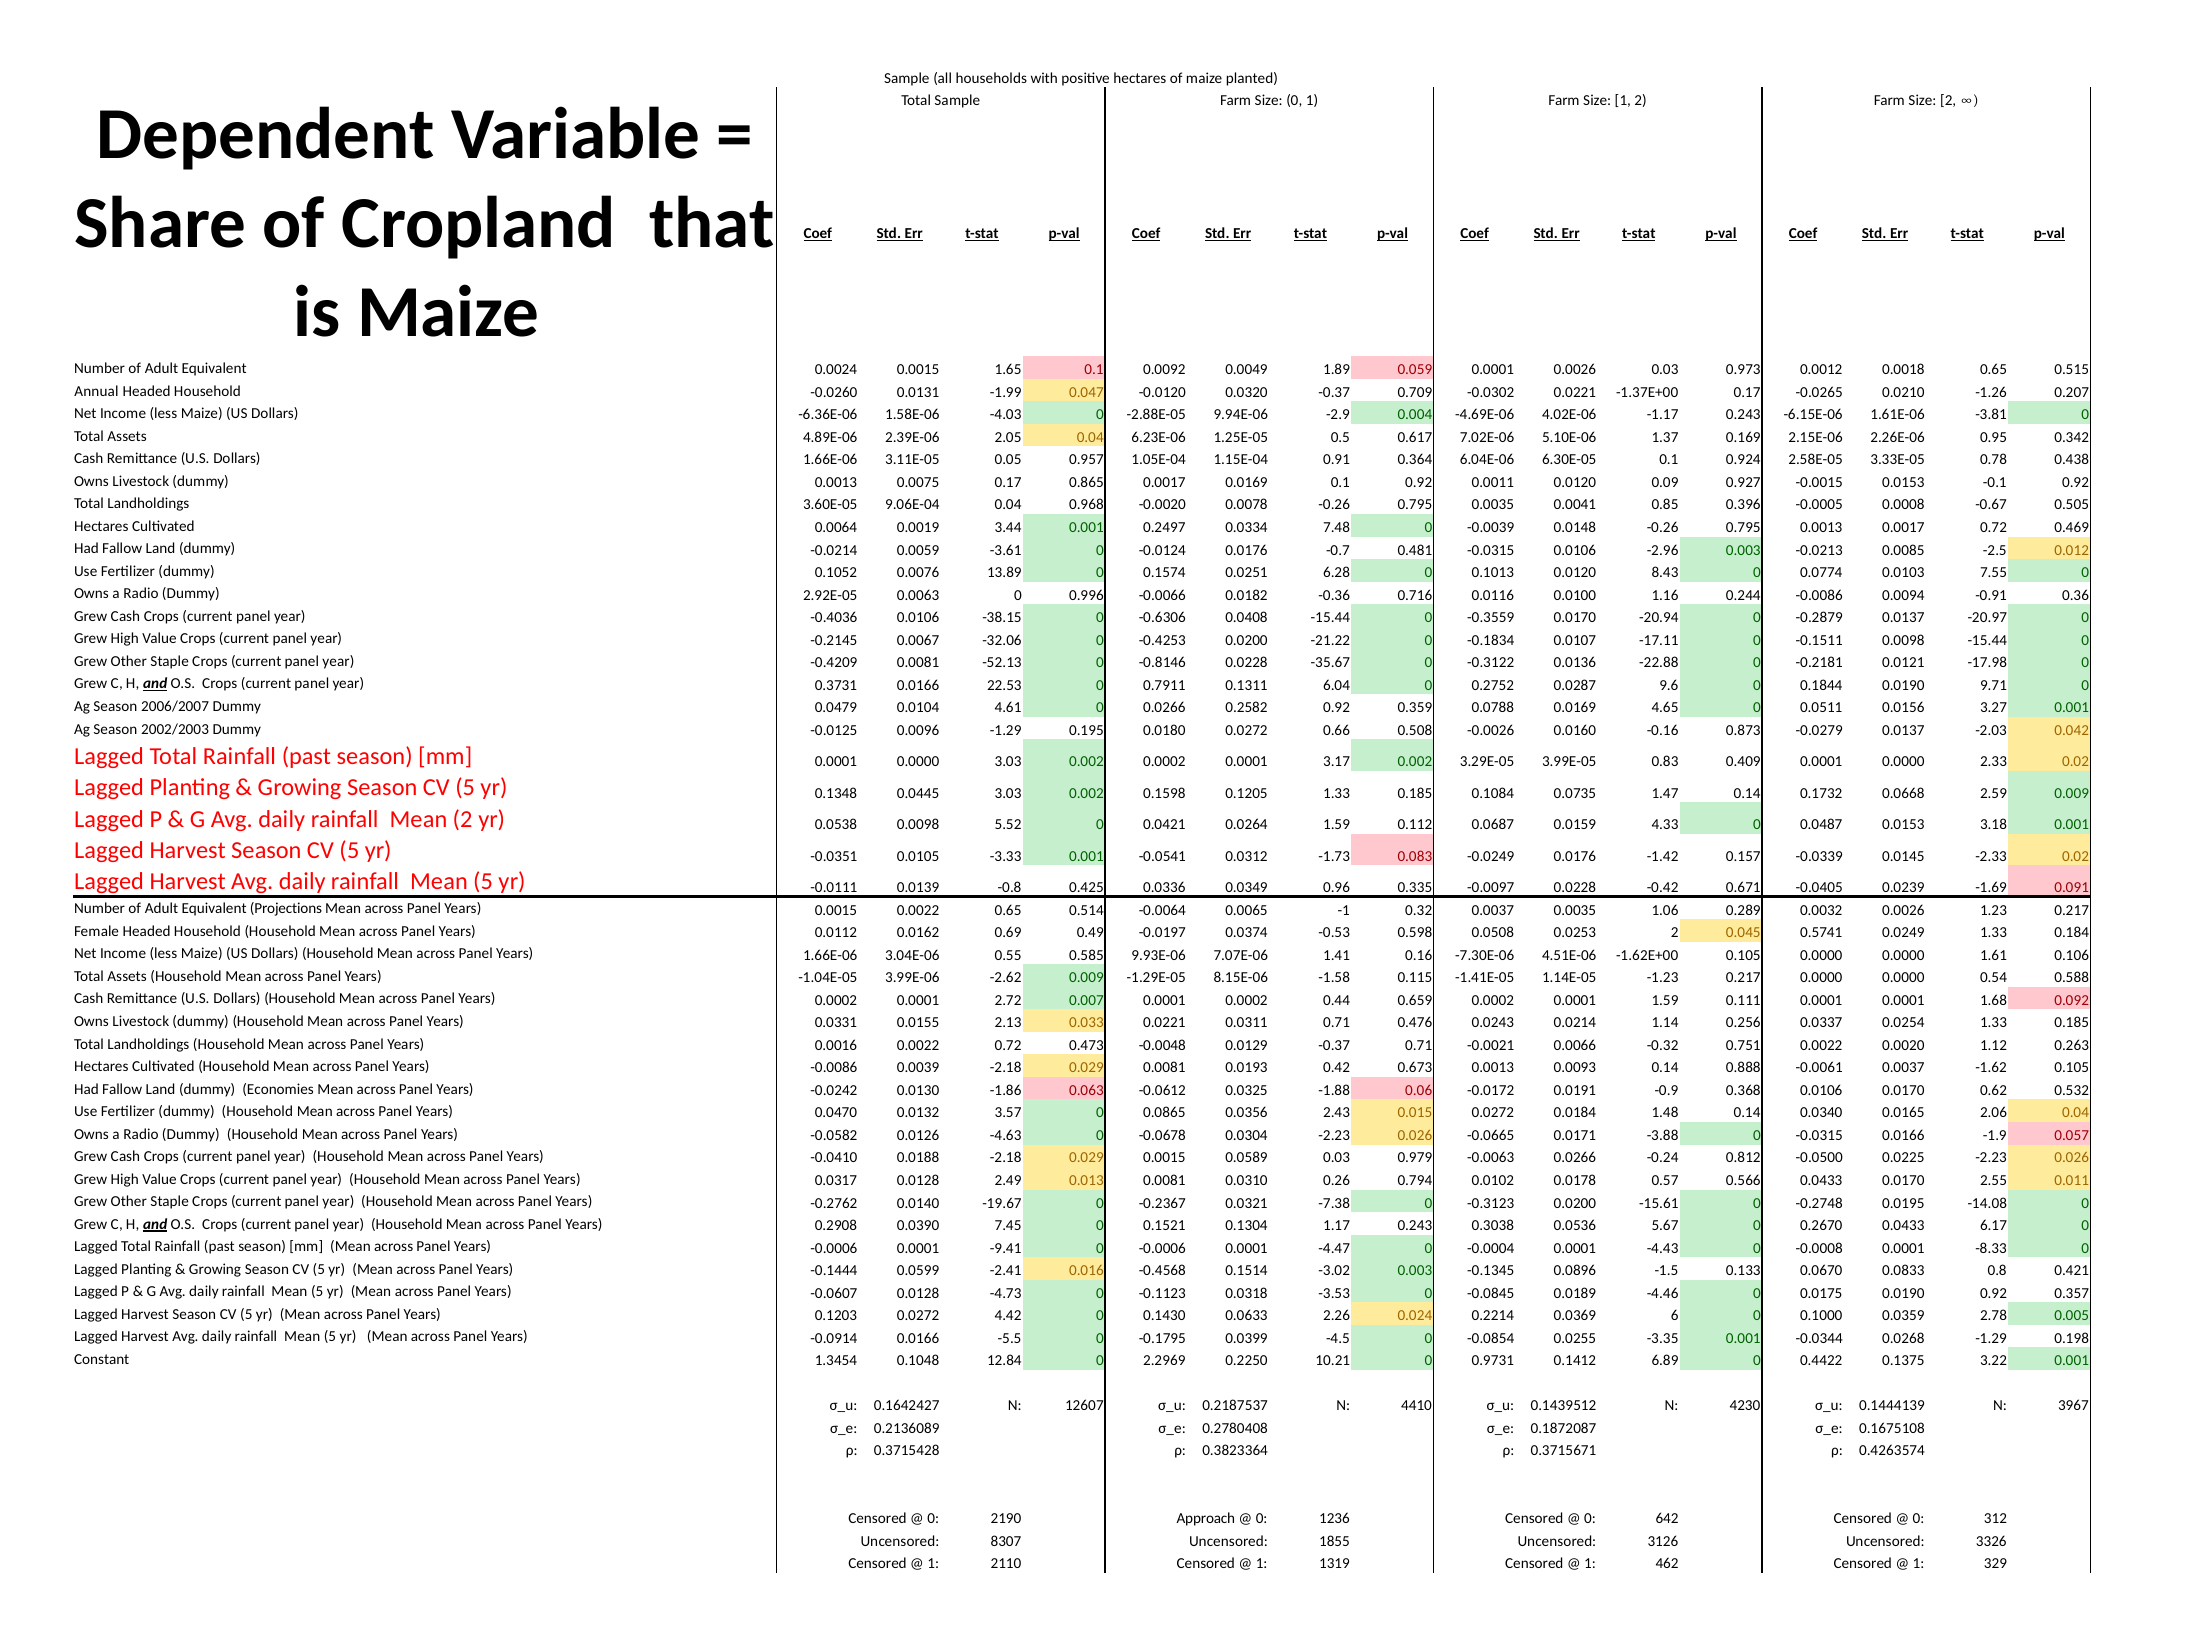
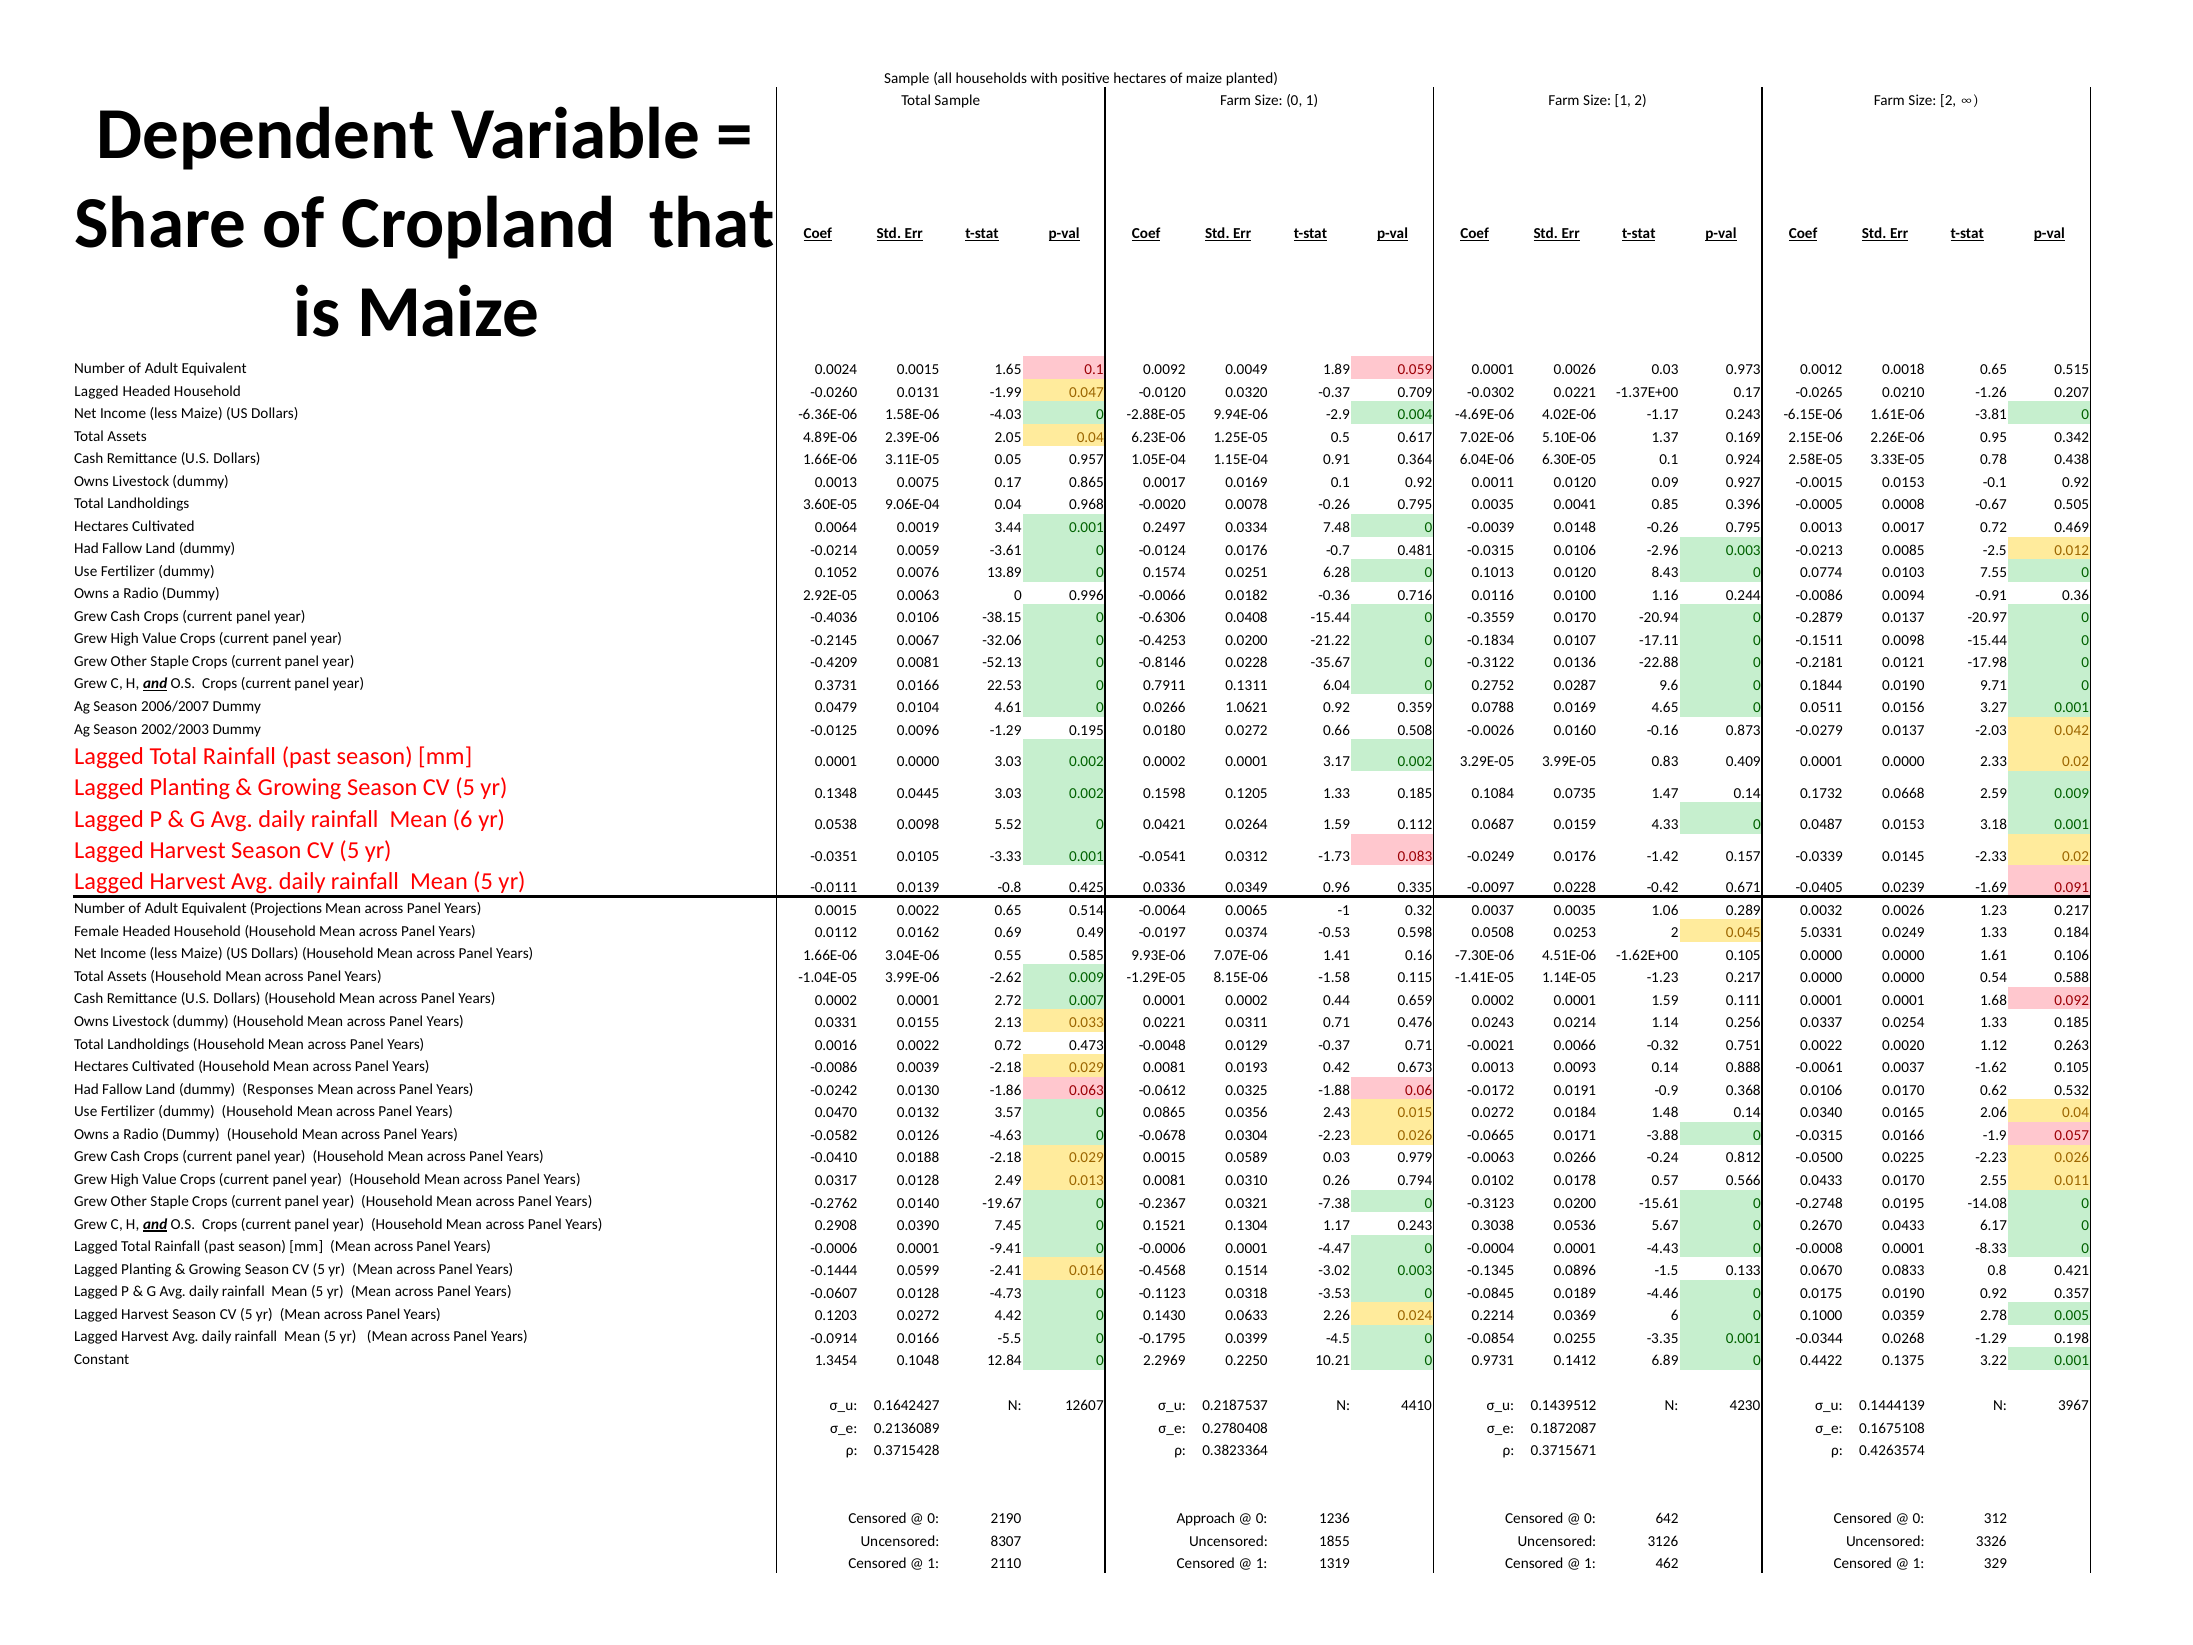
Annual: Annual -> Lagged (96, 391)
0.2582: 0.2582 -> 1.0621 (1246, 708)
Mean 2: 2 -> 6 (463, 819)
0.5741: 0.5741 -> 5.0331 (1821, 932)
Economies: Economies -> Responses (278, 1089)
